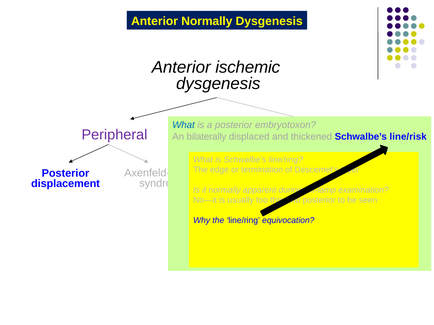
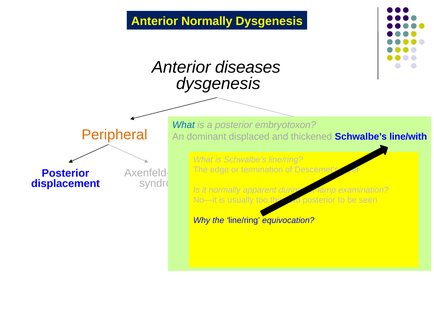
ischemic: ischemic -> diseases (248, 67)
Peripheral colour: purple -> orange (114, 135)
bilaterally: bilaterally -> dominant (206, 137)
line/risk: line/risk -> line/with (408, 137)
